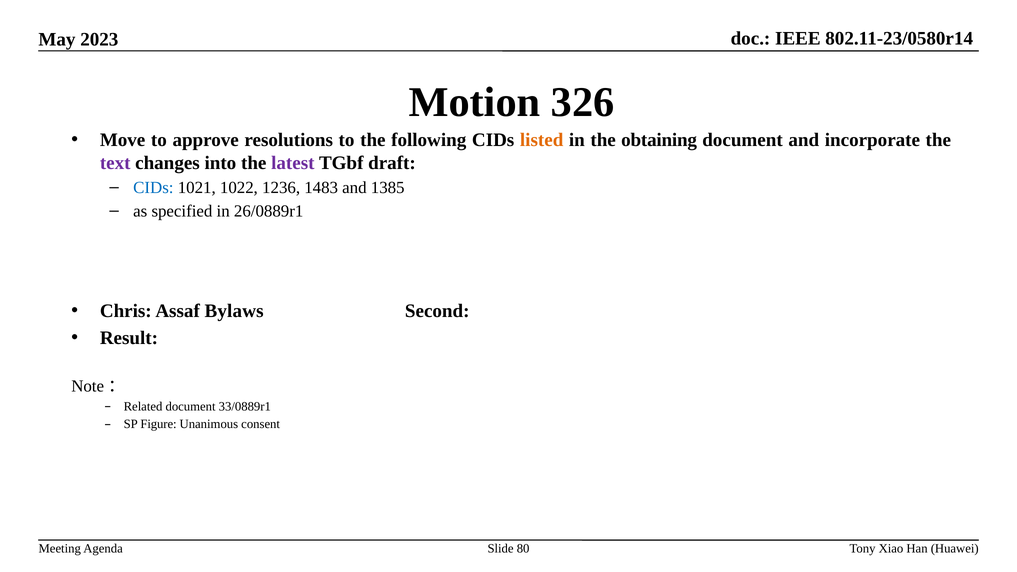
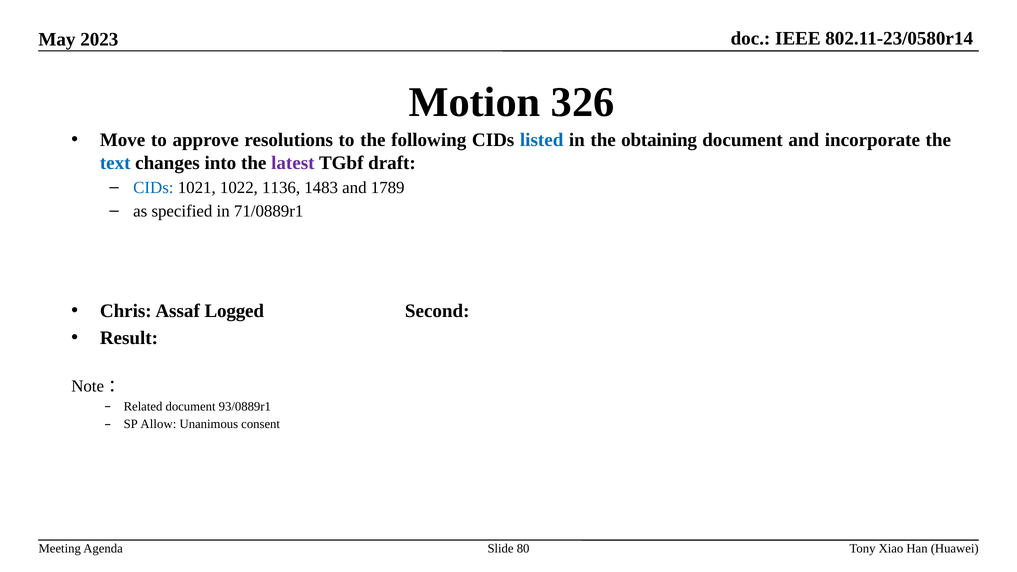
listed colour: orange -> blue (542, 140)
text colour: purple -> blue (115, 163)
1236: 1236 -> 1136 (281, 188)
1385: 1385 -> 1789 (388, 188)
26/0889r1: 26/0889r1 -> 71/0889r1 (269, 211)
Bylaws: Bylaws -> Logged (234, 311)
33/0889r1: 33/0889r1 -> 93/0889r1 (245, 406)
Figure: Figure -> Allow (158, 424)
